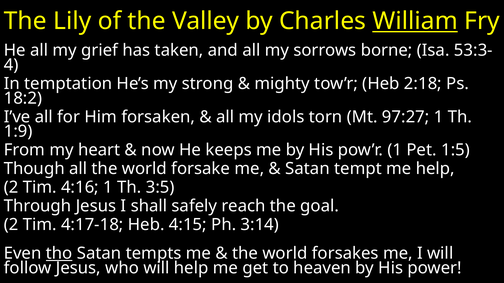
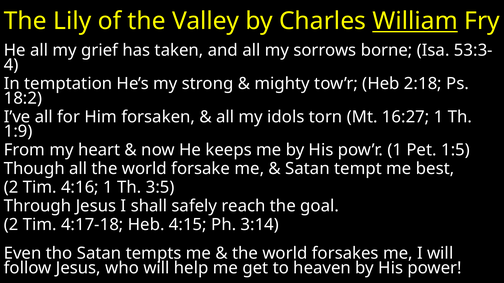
97:27: 97:27 -> 16:27 (406, 117)
me help: help -> best (435, 169)
tho underline: present -> none (59, 254)
